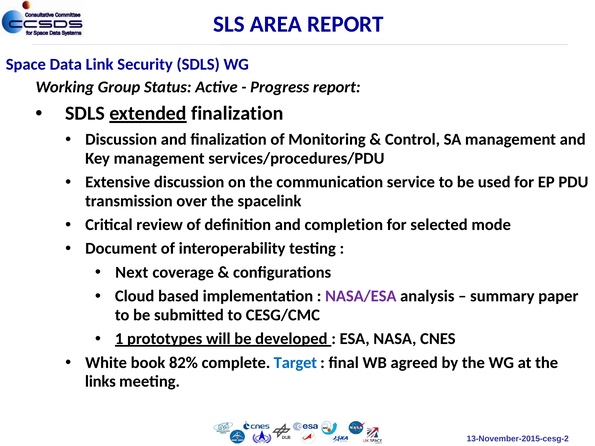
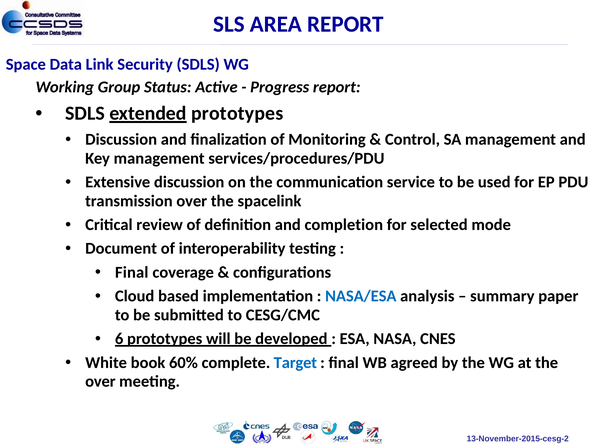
extended finalization: finalization -> prototypes (237, 113)
Next: Next -> Final (132, 272)
NASA/ESA colour: purple -> blue (361, 296)
1: 1 -> 6 (119, 339)
82%: 82% -> 60% (183, 363)
links: links -> over (100, 382)
